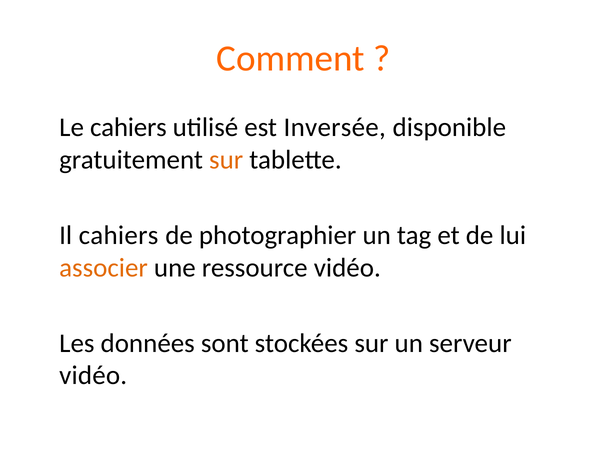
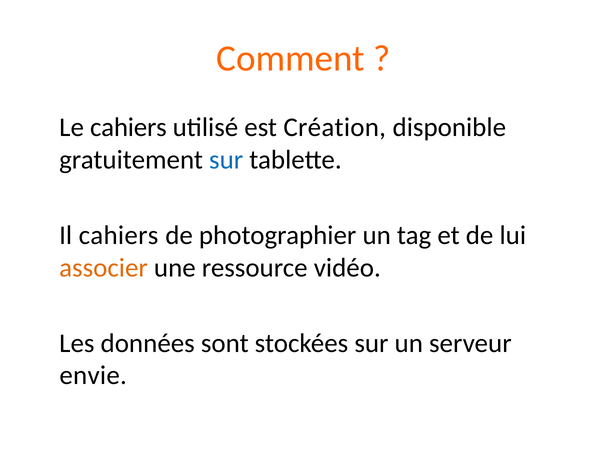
Inversée: Inversée -> Création (335, 127)
sur colour: orange -> blue (226, 160)
vidéo: vidéo -> envie (93, 376)
